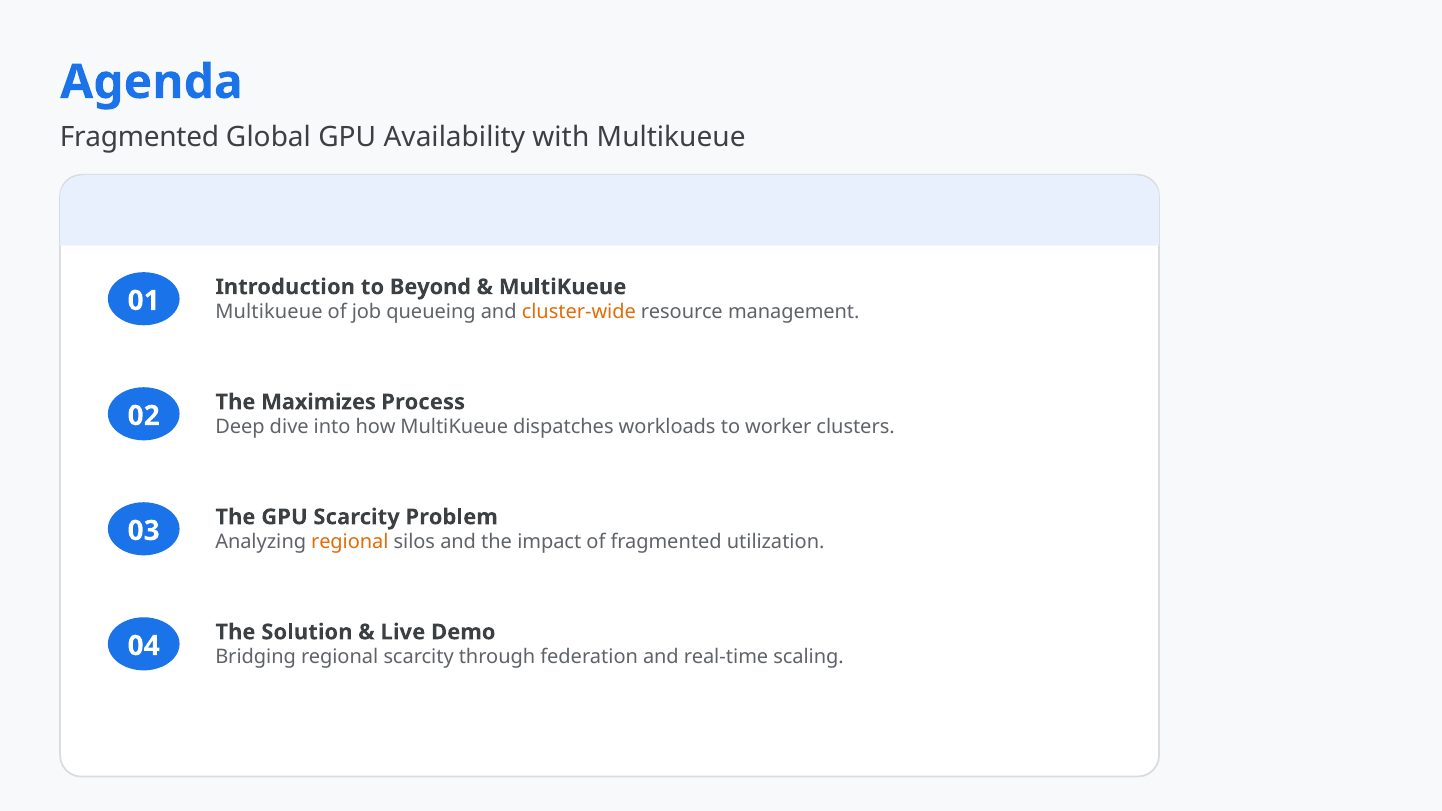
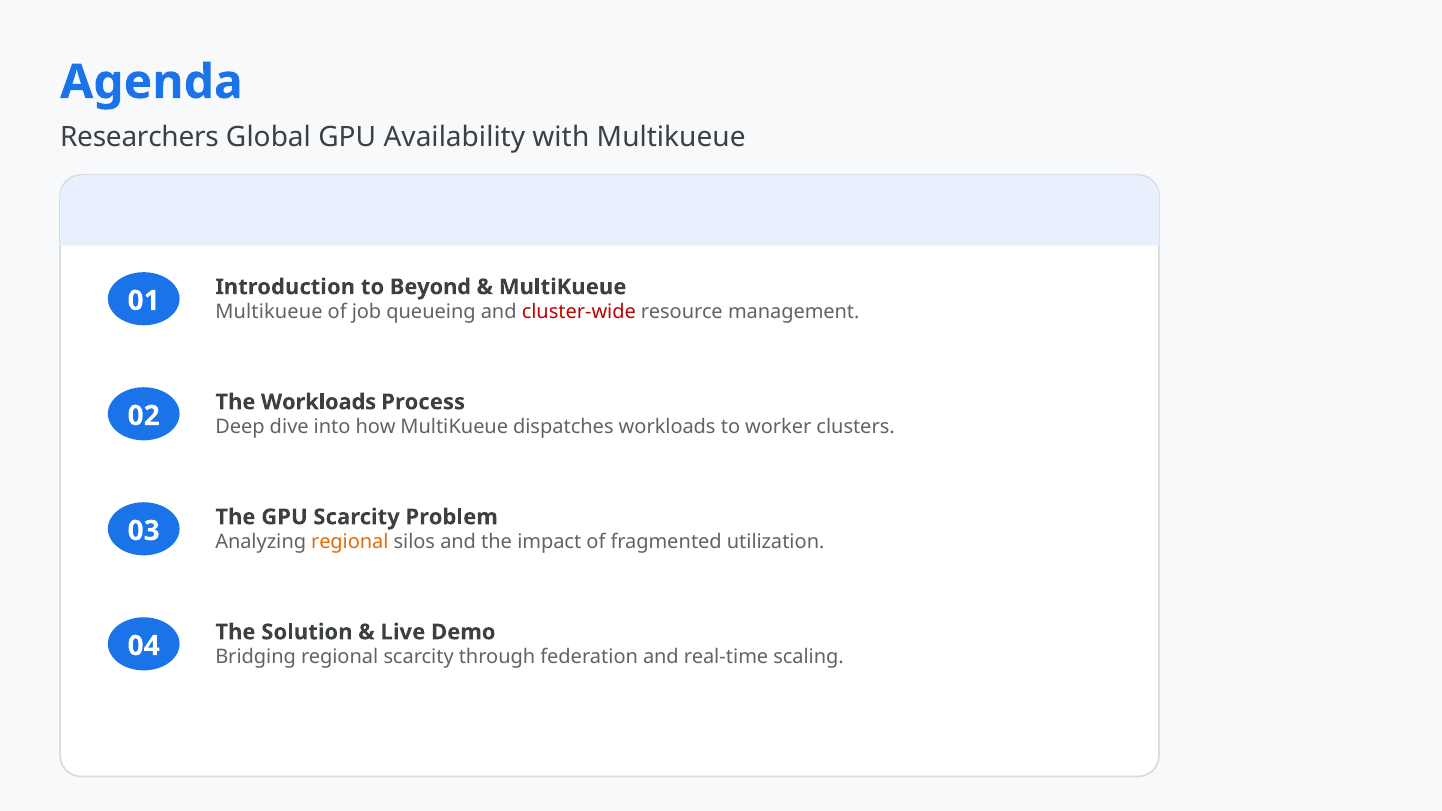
Fragmented: Fragmented -> Researchers (139, 137)
cluster-wide colour: orange -> red (579, 312)
The Maximizes: Maximizes -> Workloads (319, 402)
